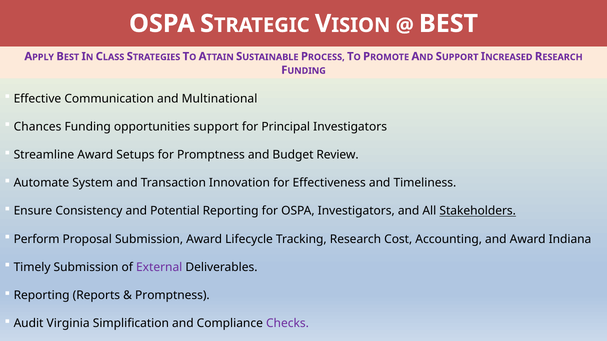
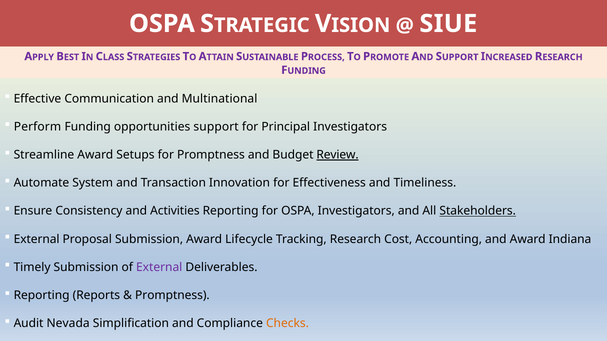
BEST: BEST -> SIUE (448, 24)
Chances: Chances -> Perform (38, 127)
Review underline: none -> present (338, 155)
Potential: Potential -> Activities (175, 211)
Perform: Perform -> External (37, 239)
Virginia: Virginia -> Nevada (68, 324)
Checks colour: purple -> orange (287, 324)
